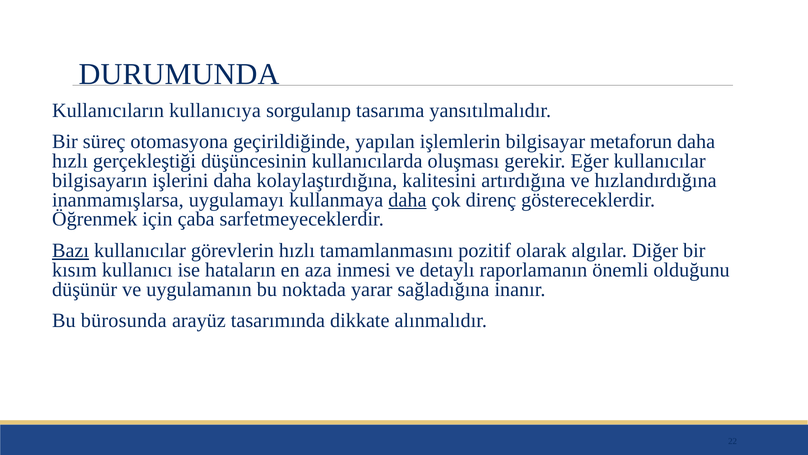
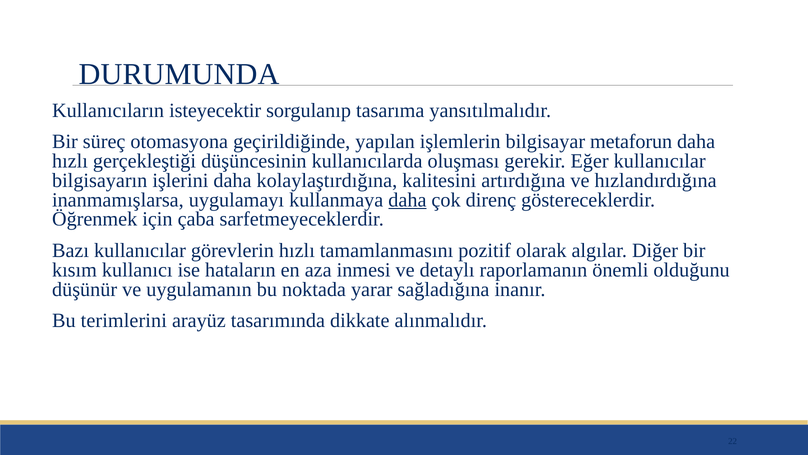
kullanıcıya: kullanıcıya -> isteyecektir (215, 110)
Bazı underline: present -> none (71, 250)
bürosunda: bürosunda -> terimlerini (124, 320)
